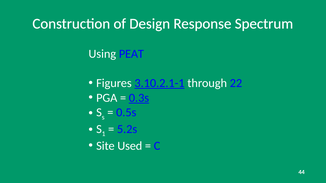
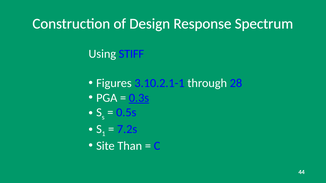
PEAT: PEAT -> STIFF (131, 54)
3.10.2.1-1 underline: present -> none (160, 83)
22: 22 -> 28 (236, 83)
5.2s: 5.2s -> 7.2s (127, 129)
Used: Used -> Than (130, 146)
